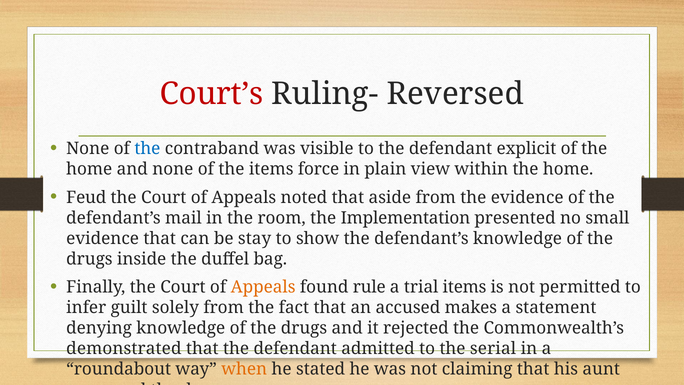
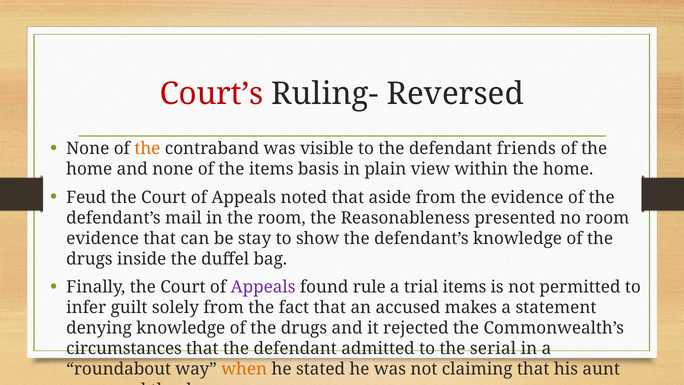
the colour: blue -> orange (147, 148)
explicit: explicit -> friends (526, 148)
force: force -> basis (318, 169)
Implementation: Implementation -> Reasonableness (405, 218)
no small: small -> room (607, 218)
Appeals colour: orange -> purple (263, 287)
demonstrated: demonstrated -> circumstances (124, 349)
